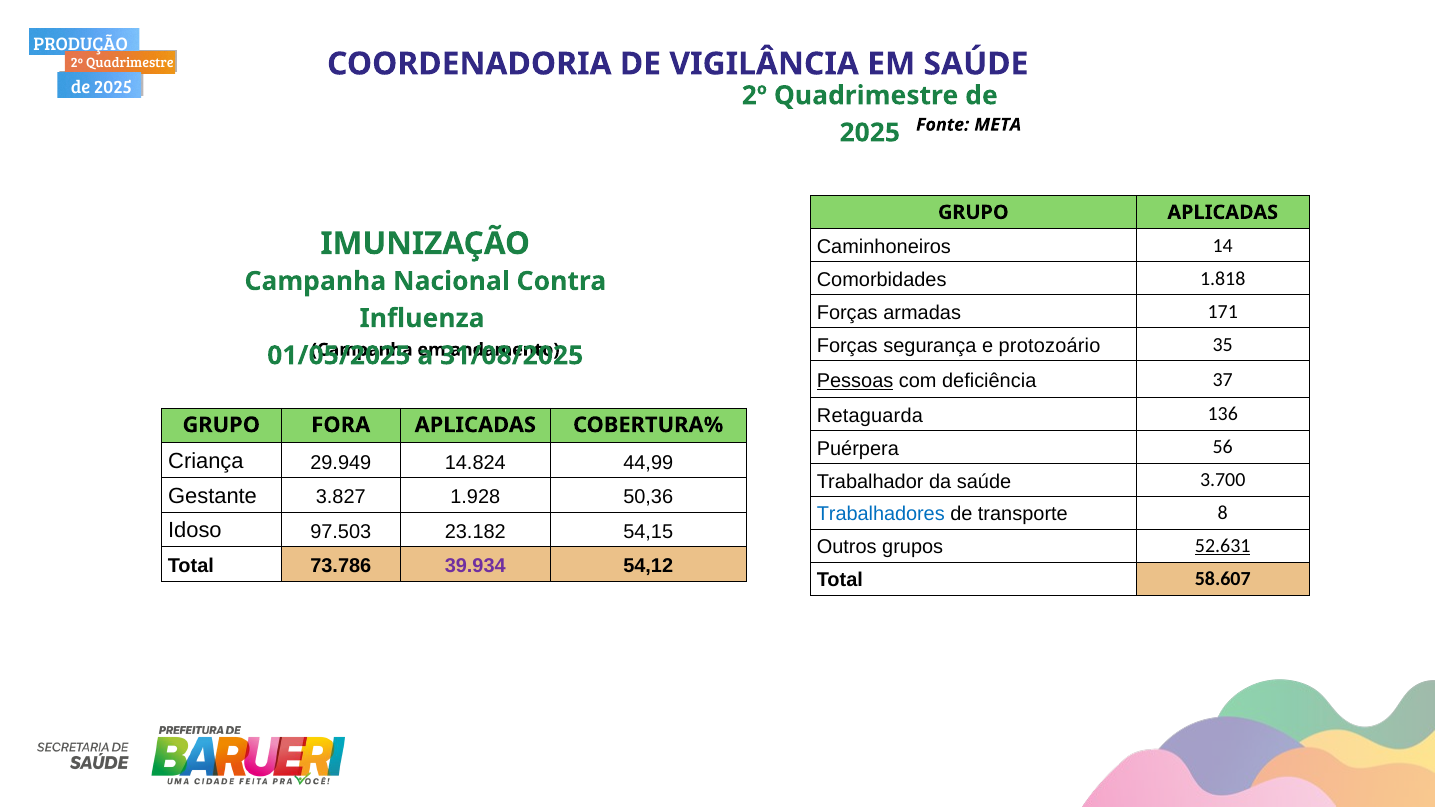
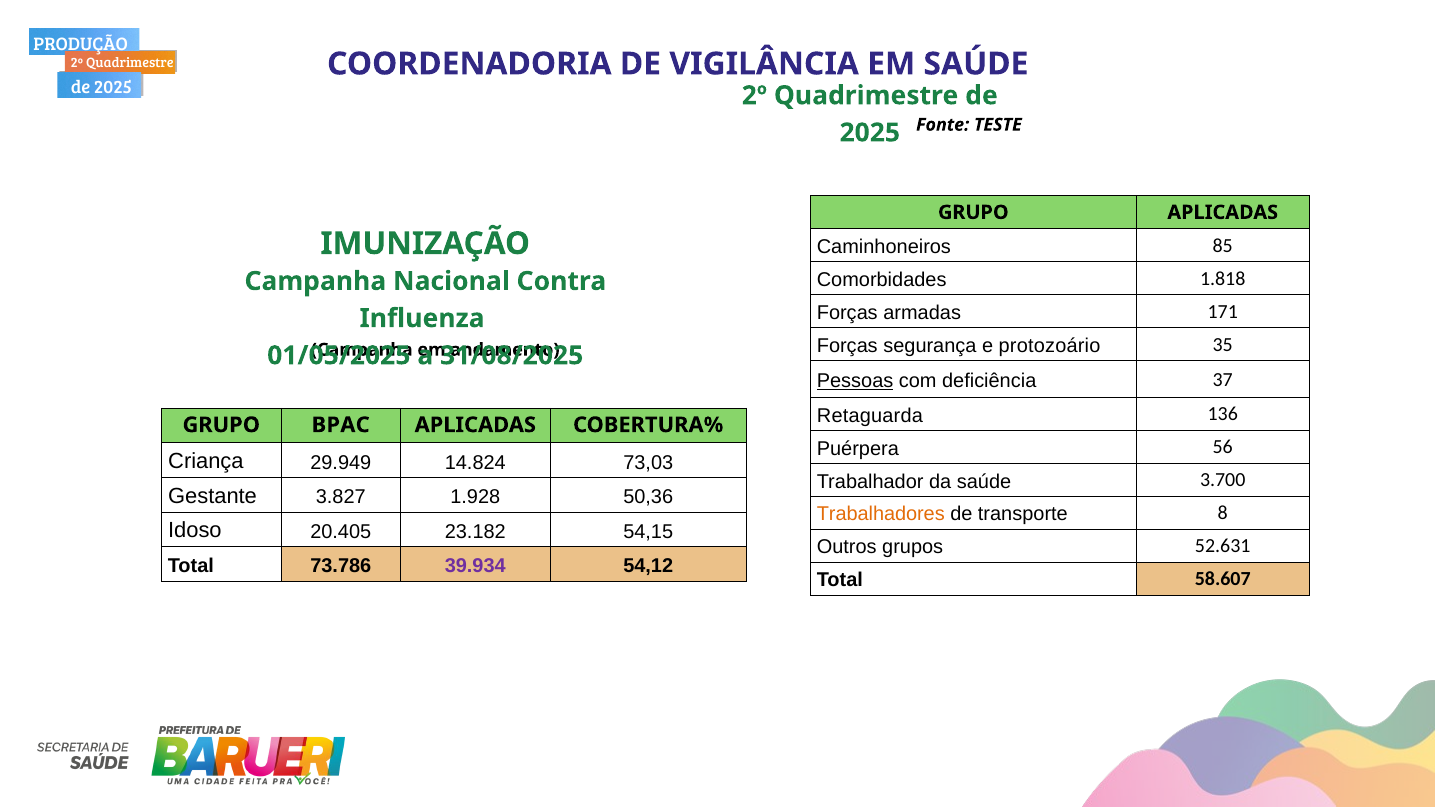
META: META -> TESTE (998, 125)
14: 14 -> 85 (1223, 246)
FORA: FORA -> BPAC (341, 425)
44,99: 44,99 -> 73,03 (648, 463)
Trabalhadores colour: blue -> orange (881, 515)
97.503: 97.503 -> 20.405 (341, 532)
52.631 underline: present -> none (1223, 546)
